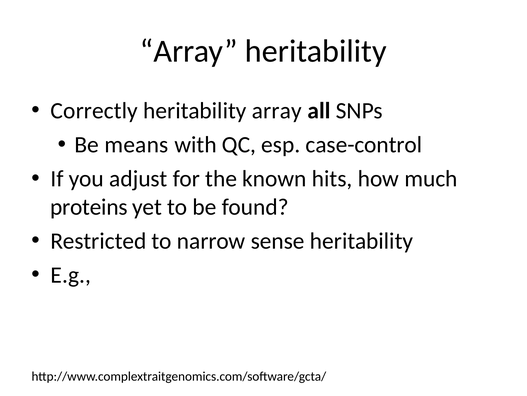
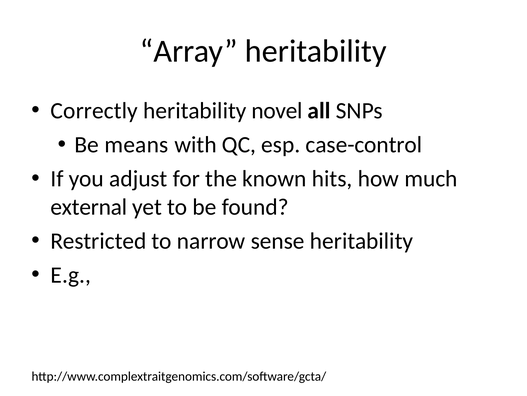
heritability array: array -> novel (277, 111)
proteins: proteins -> external (89, 207)
